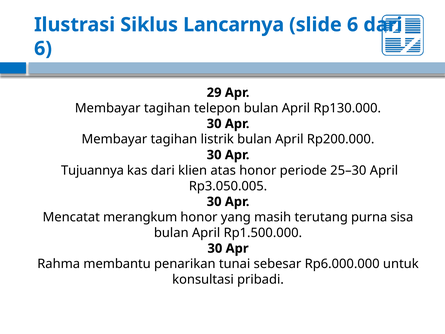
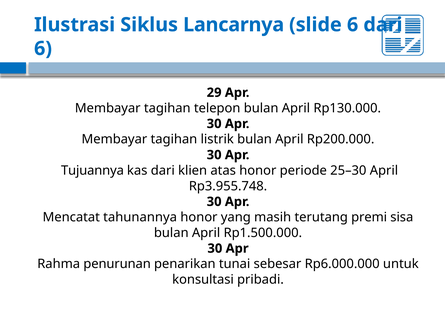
Rp3.050.005: Rp3.050.005 -> Rp3.955.748 (228, 186)
merangkum: merangkum -> tahunannya (140, 217)
purna: purna -> premi (369, 217)
membantu: membantu -> penurunan (117, 264)
